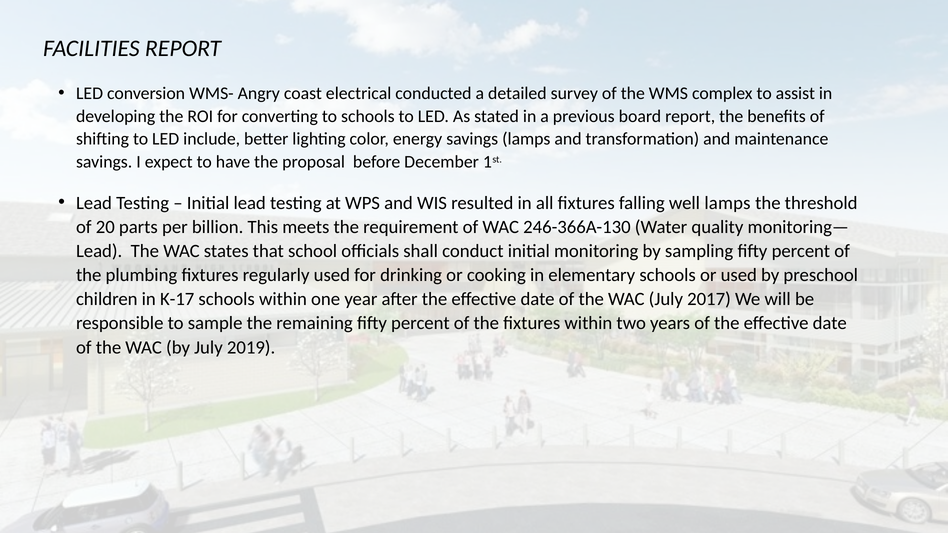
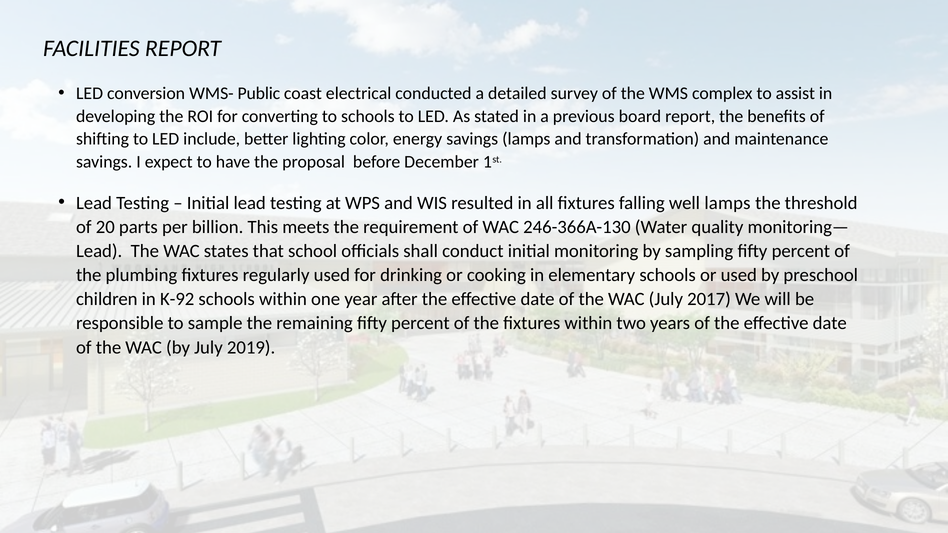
Angry: Angry -> Public (259, 93)
K-17: K-17 -> K-92 (177, 299)
